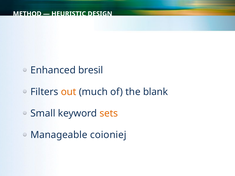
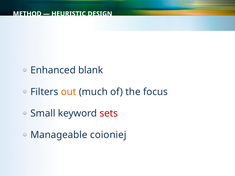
bresil: bresil -> blank (91, 70)
blank: blank -> focus (155, 92)
sets colour: orange -> red (109, 114)
